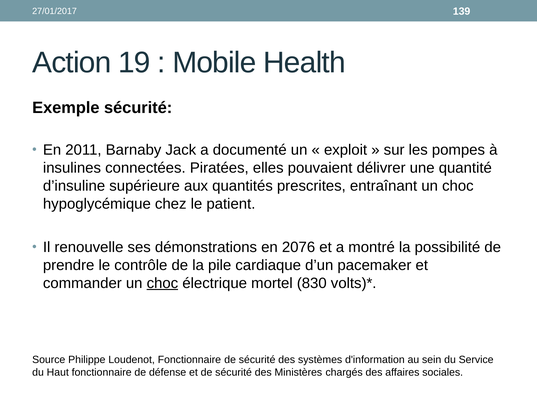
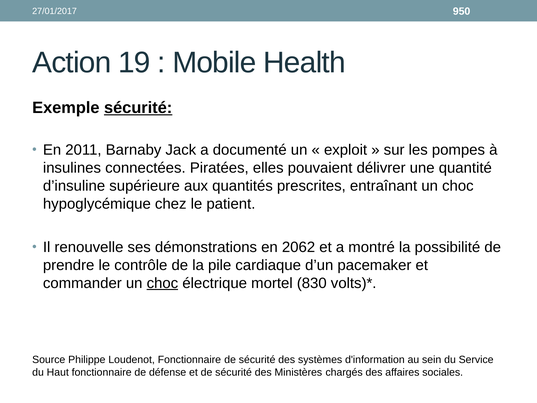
139: 139 -> 950 (462, 11)
sécurité underline: none -> present (138, 108)
2076: 2076 -> 2062 (299, 247)
